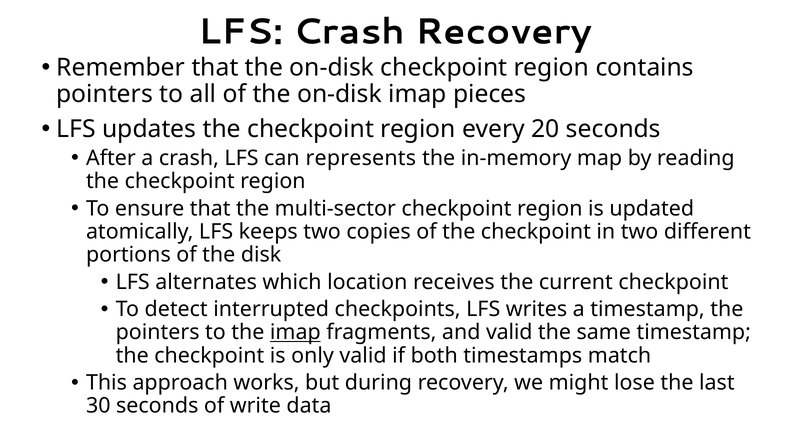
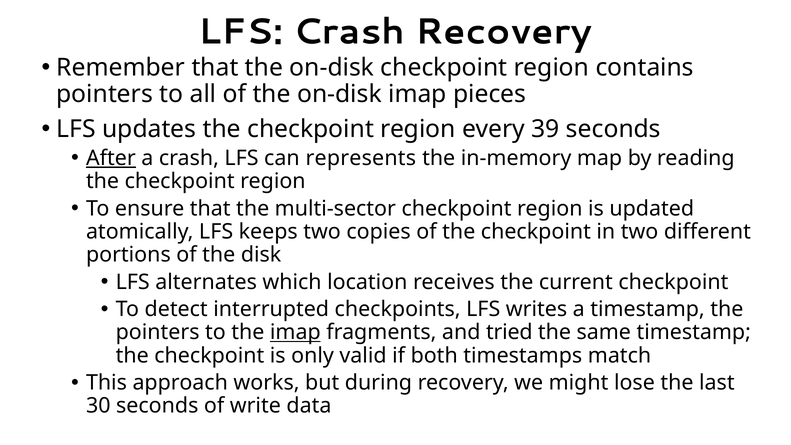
20: 20 -> 39 (545, 129)
After underline: none -> present (111, 158)
and valid: valid -> tried (509, 332)
